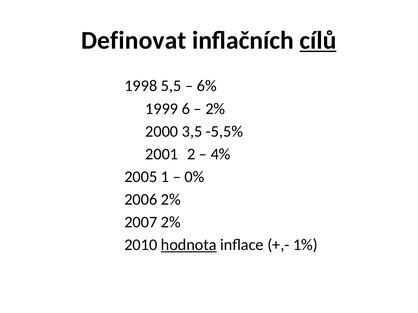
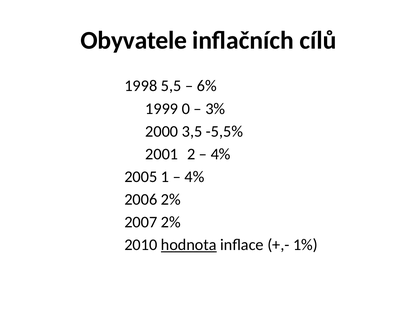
Definovat: Definovat -> Obyvatele (134, 40)
cílů underline: present -> none (318, 40)
6: 6 -> 0 (186, 109)
2%: 2% -> 3% (215, 109)
0%: 0% -> 4% (194, 177)
